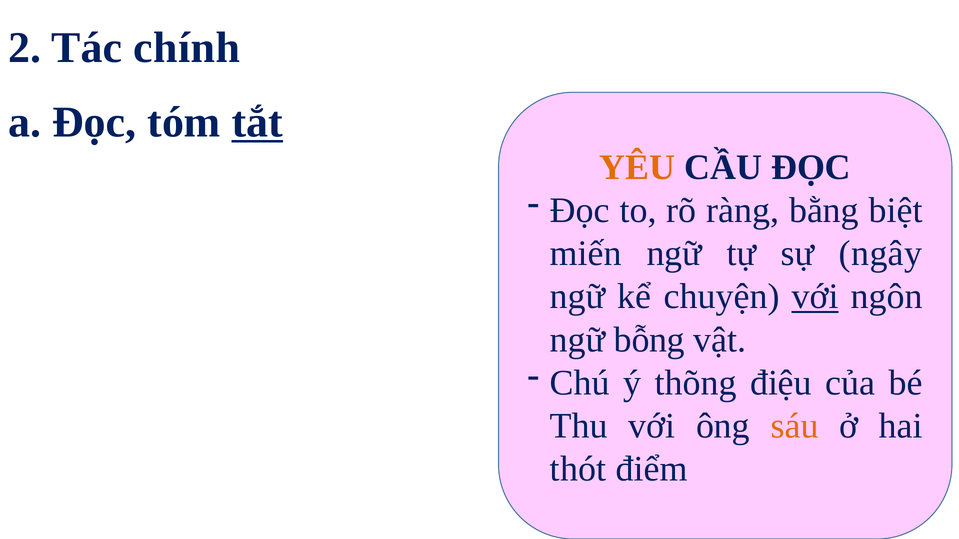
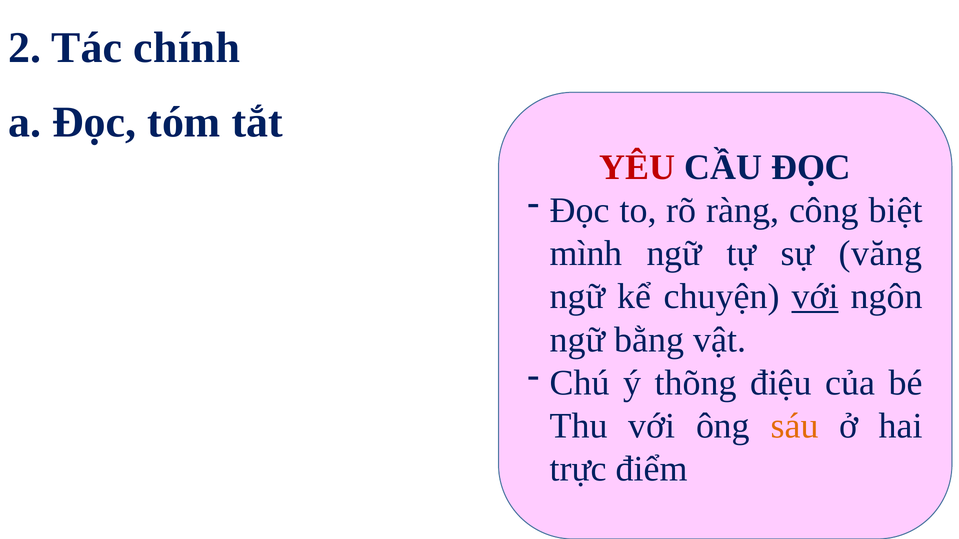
tắt underline: present -> none (257, 122)
YÊU colour: orange -> red (637, 167)
bằng: bằng -> công (824, 210)
miến: miến -> mình (586, 254)
ngây: ngây -> văng (881, 254)
bỗng: bỗng -> bằng (649, 340)
thót: thót -> trực (578, 469)
